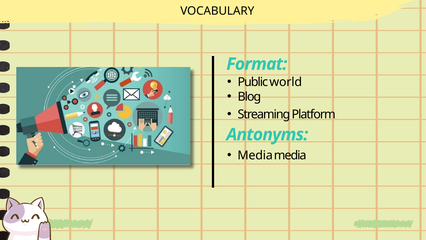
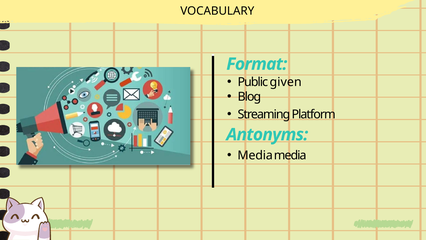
world: world -> given (286, 82)
